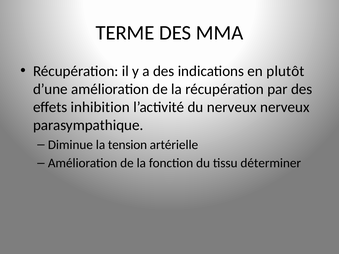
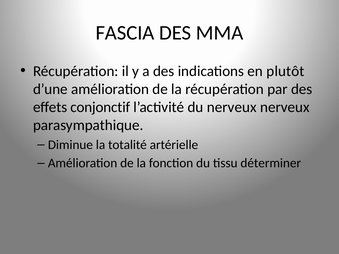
TERME: TERME -> FASCIA (125, 33)
inhibition: inhibition -> conjonctif (100, 107)
tension: tension -> totalité (127, 145)
